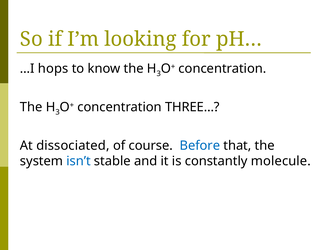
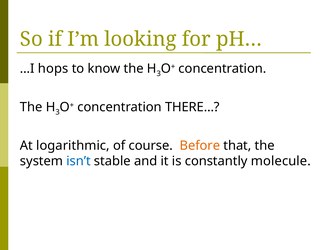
THREE…: THREE… -> THERE… (192, 107)
dissociated: dissociated -> logarithmic (73, 145)
Before colour: blue -> orange (200, 145)
